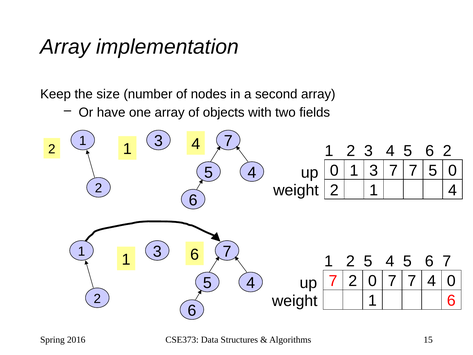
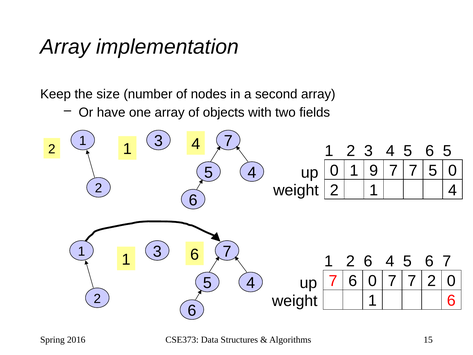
6 2: 2 -> 5 (447, 151)
1 3: 3 -> 9 (374, 170)
2 5: 5 -> 6 (368, 261)
2: 2 -> 6 (353, 281)
7 7 4: 4 -> 2 (432, 281)
